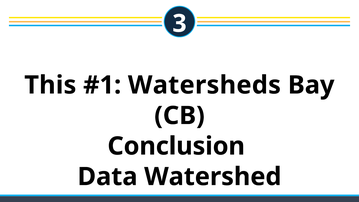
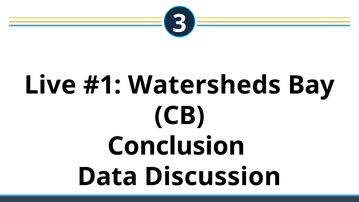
This: This -> Live (50, 85)
Watershed: Watershed -> Discussion (213, 177)
